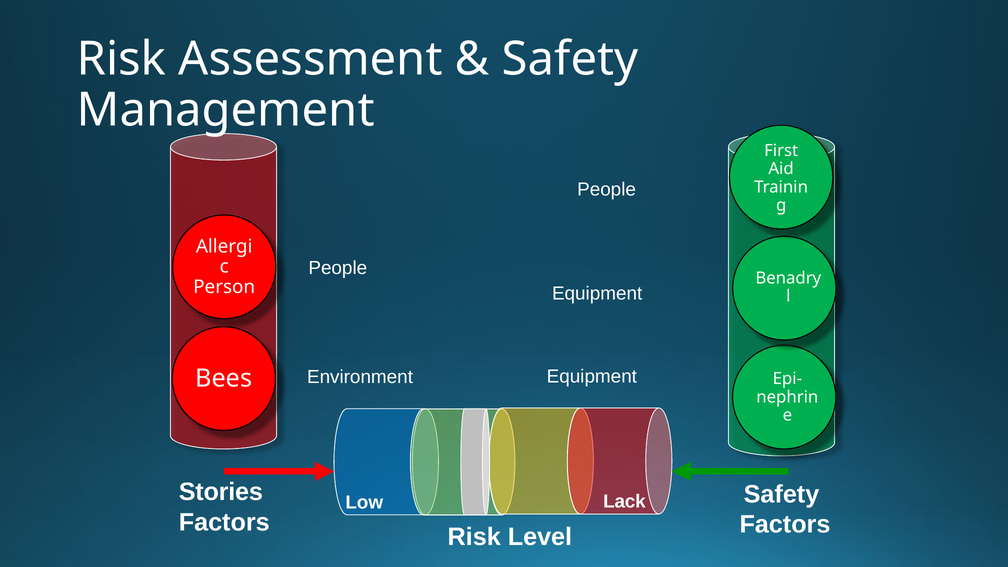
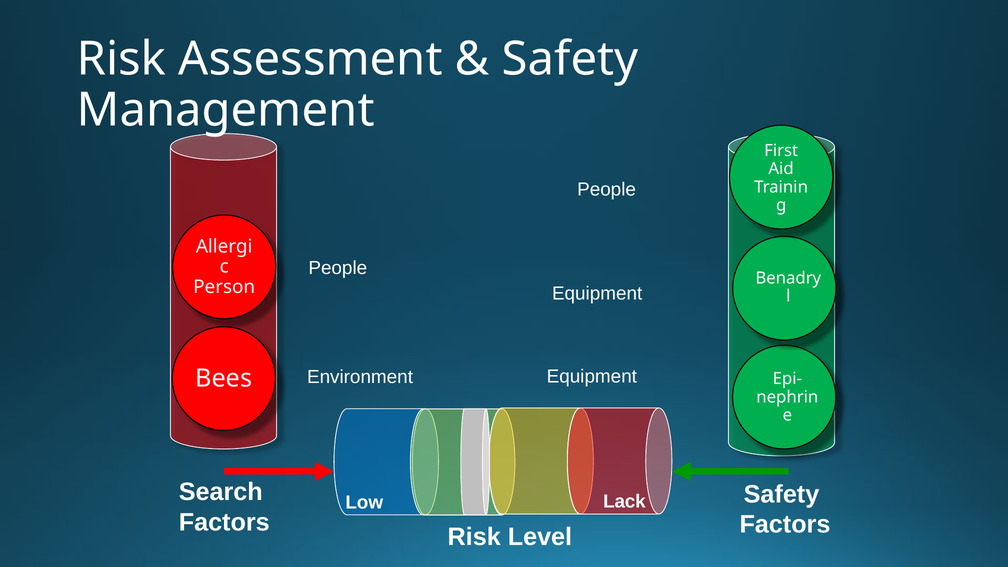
Stories: Stories -> Search (221, 492)
